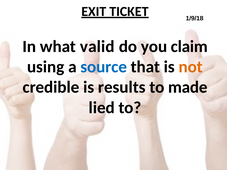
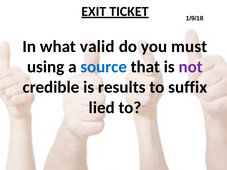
claim: claim -> must (189, 46)
not colour: orange -> purple (191, 67)
made: made -> suffix (188, 87)
